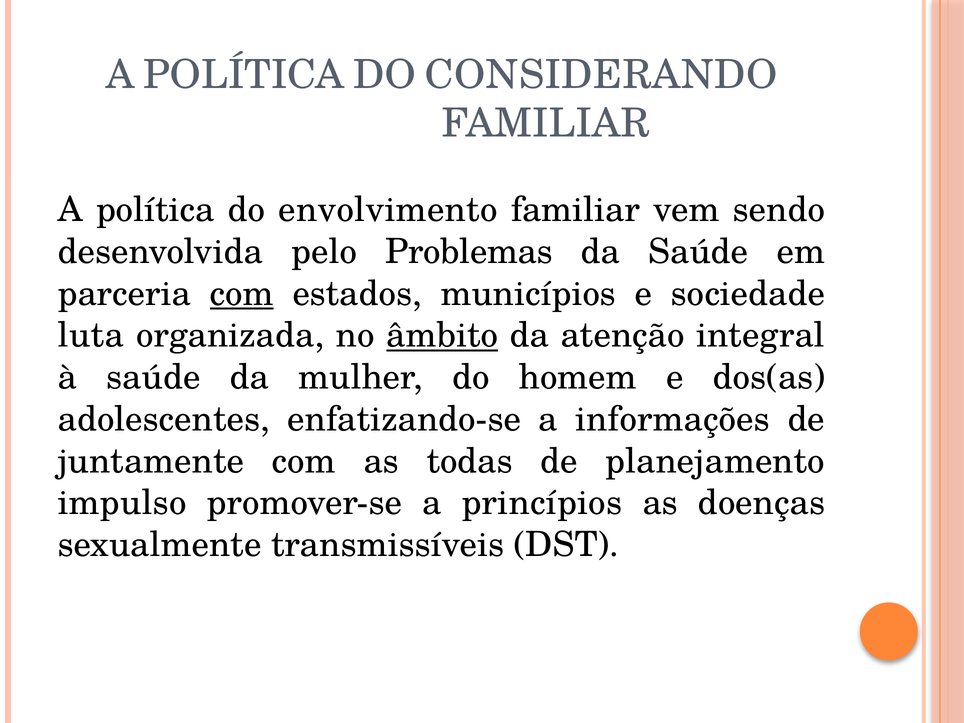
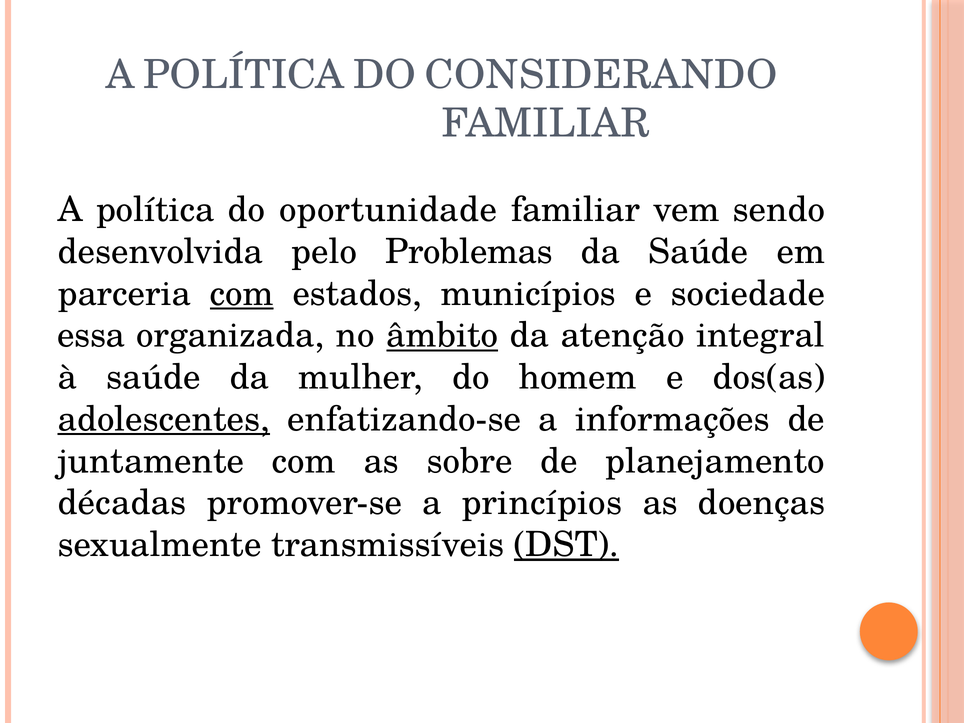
envolvimento: envolvimento -> oportunidade (388, 210)
luta: luta -> essa (91, 335)
adolescentes underline: none -> present (164, 419)
todas: todas -> sobre (470, 461)
impulso: impulso -> décadas (122, 503)
DST underline: none -> present (566, 545)
